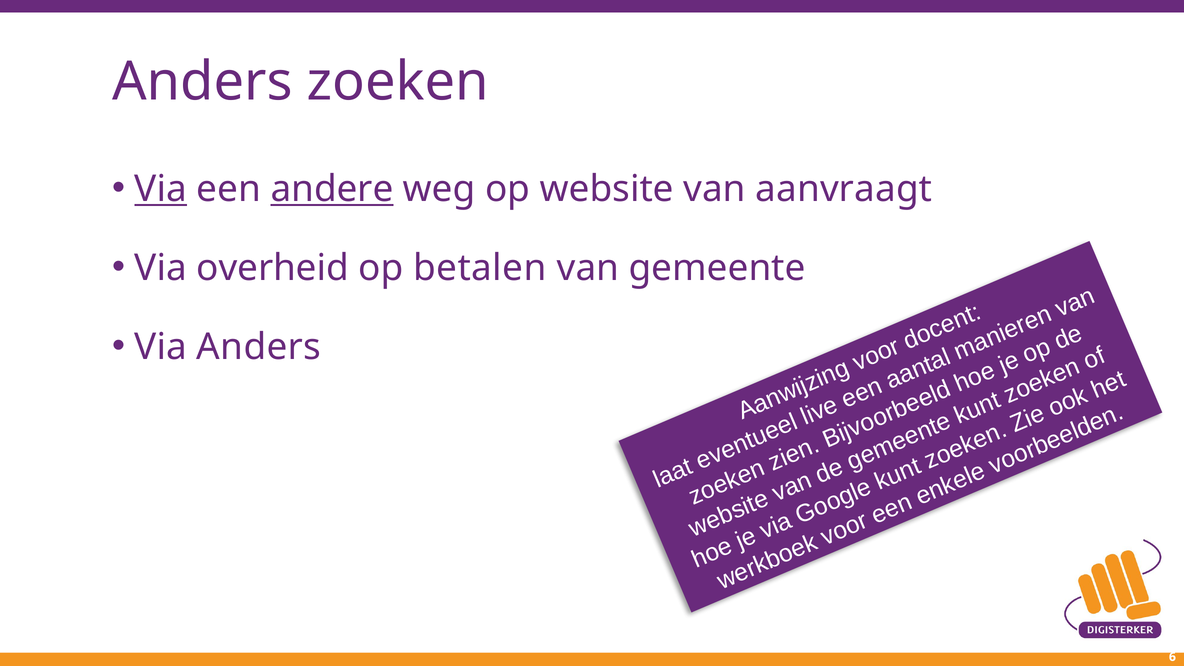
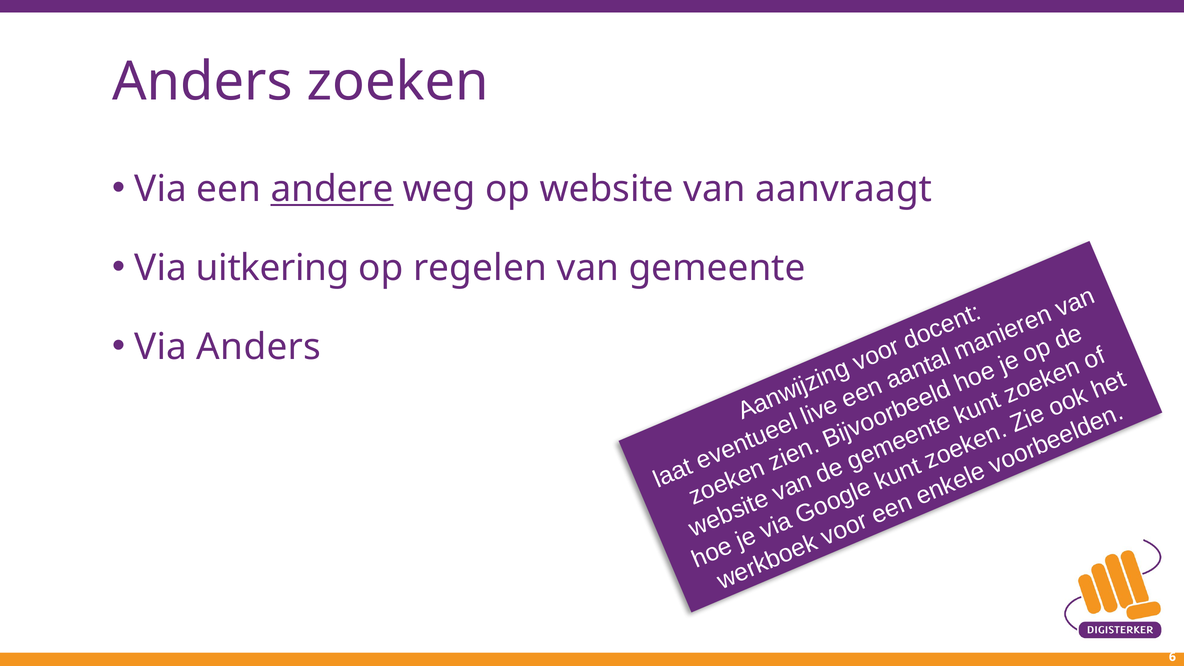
Via underline: present -> none (161, 189)
overheid: overheid -> uitkering (273, 268)
betalen: betalen -> regelen (480, 268)
